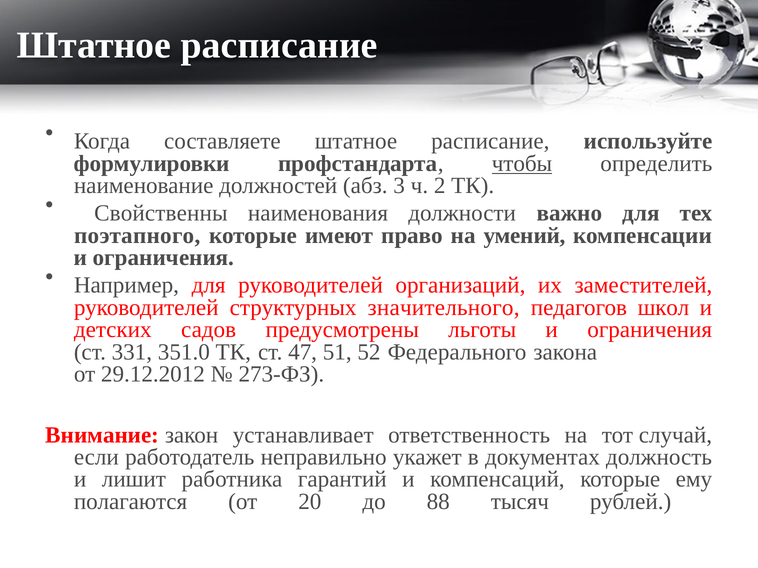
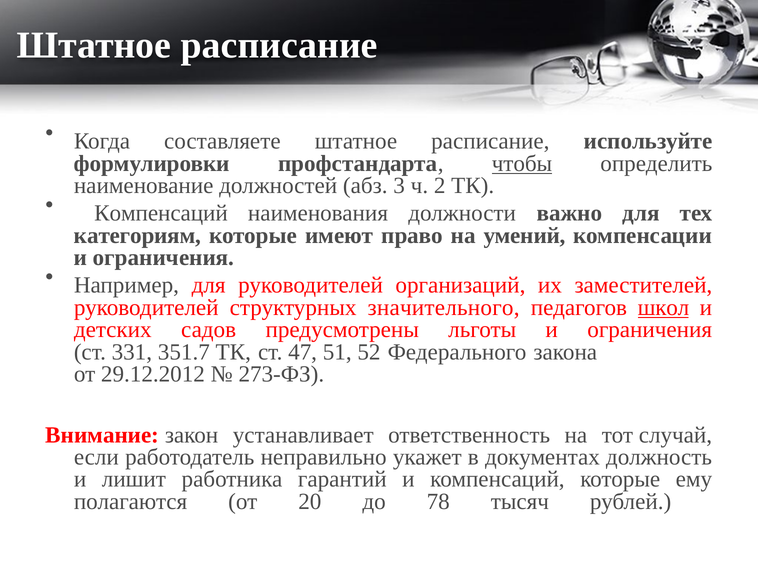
Свойственны: Свойственны -> Компенсаций (161, 214)
поэтапного: поэтапного -> категориям (138, 236)
школ underline: none -> present (663, 308)
351.0: 351.0 -> 351.7 (184, 352)
88: 88 -> 78 (438, 502)
